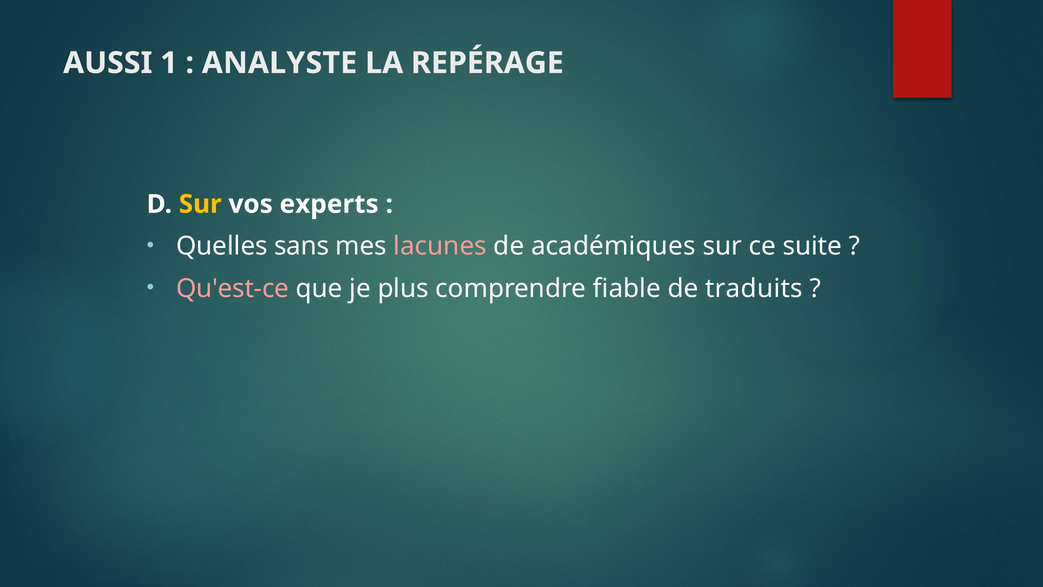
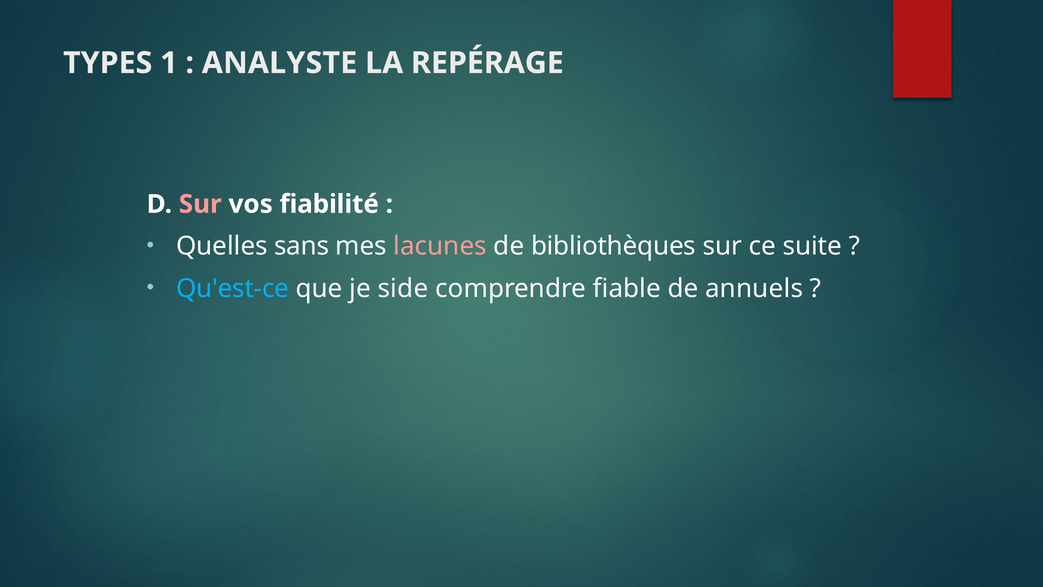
AUSSI: AUSSI -> TYPES (108, 63)
Sur colour: yellow -> pink (200, 204)
experts: experts -> fiabilité (329, 204)
académiques: académiques -> bibliothèques (614, 246)
Qu'est-ce colour: pink -> light blue (233, 288)
plus: plus -> side (403, 288)
traduits: traduits -> annuels (754, 288)
